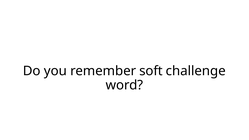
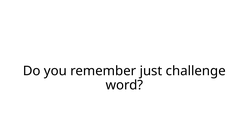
soft: soft -> just (151, 71)
